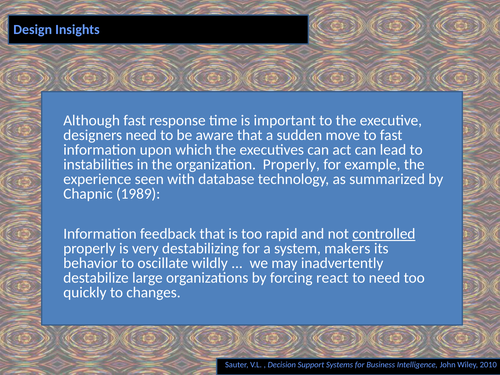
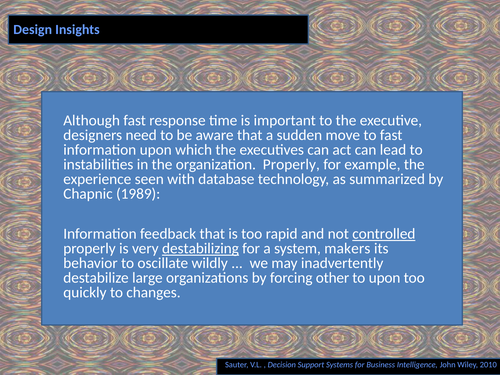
destabilizing underline: none -> present (200, 249)
react: react -> other (333, 278)
to need: need -> upon (385, 278)
